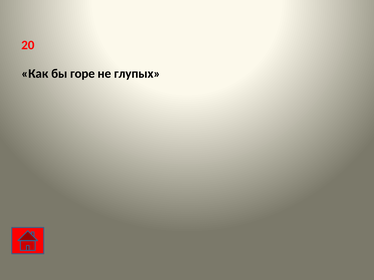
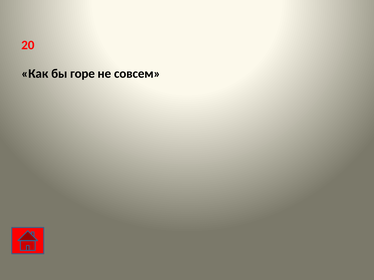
глупых: глупых -> совсем (137, 74)
